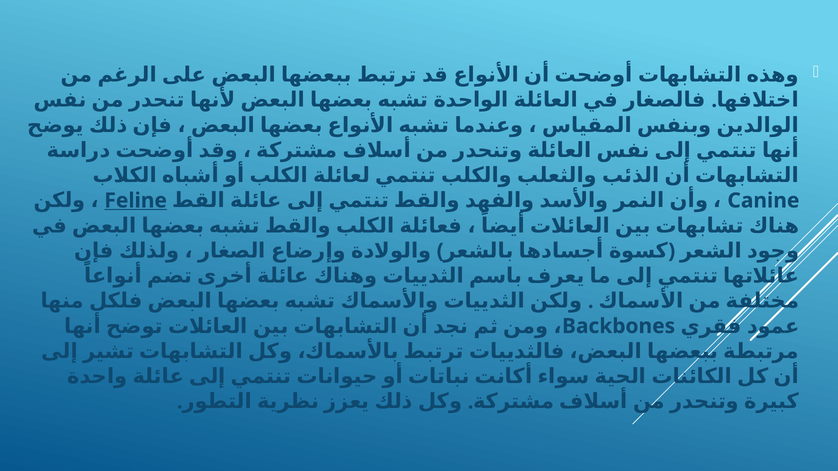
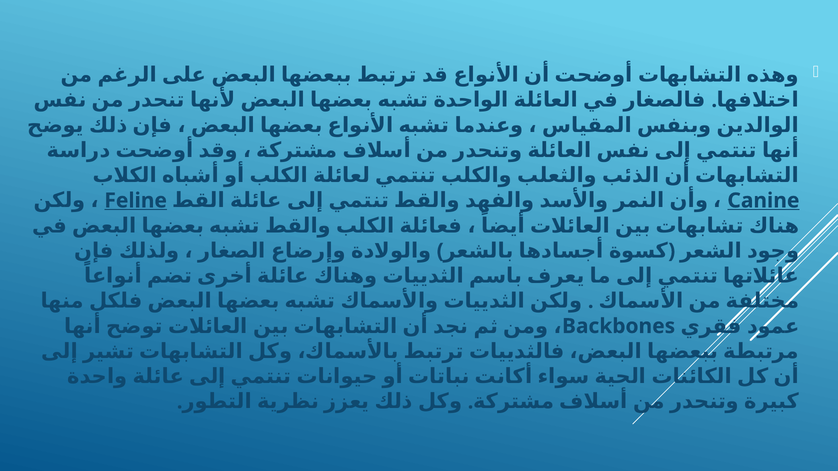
Canine underline: none -> present (763, 201)
